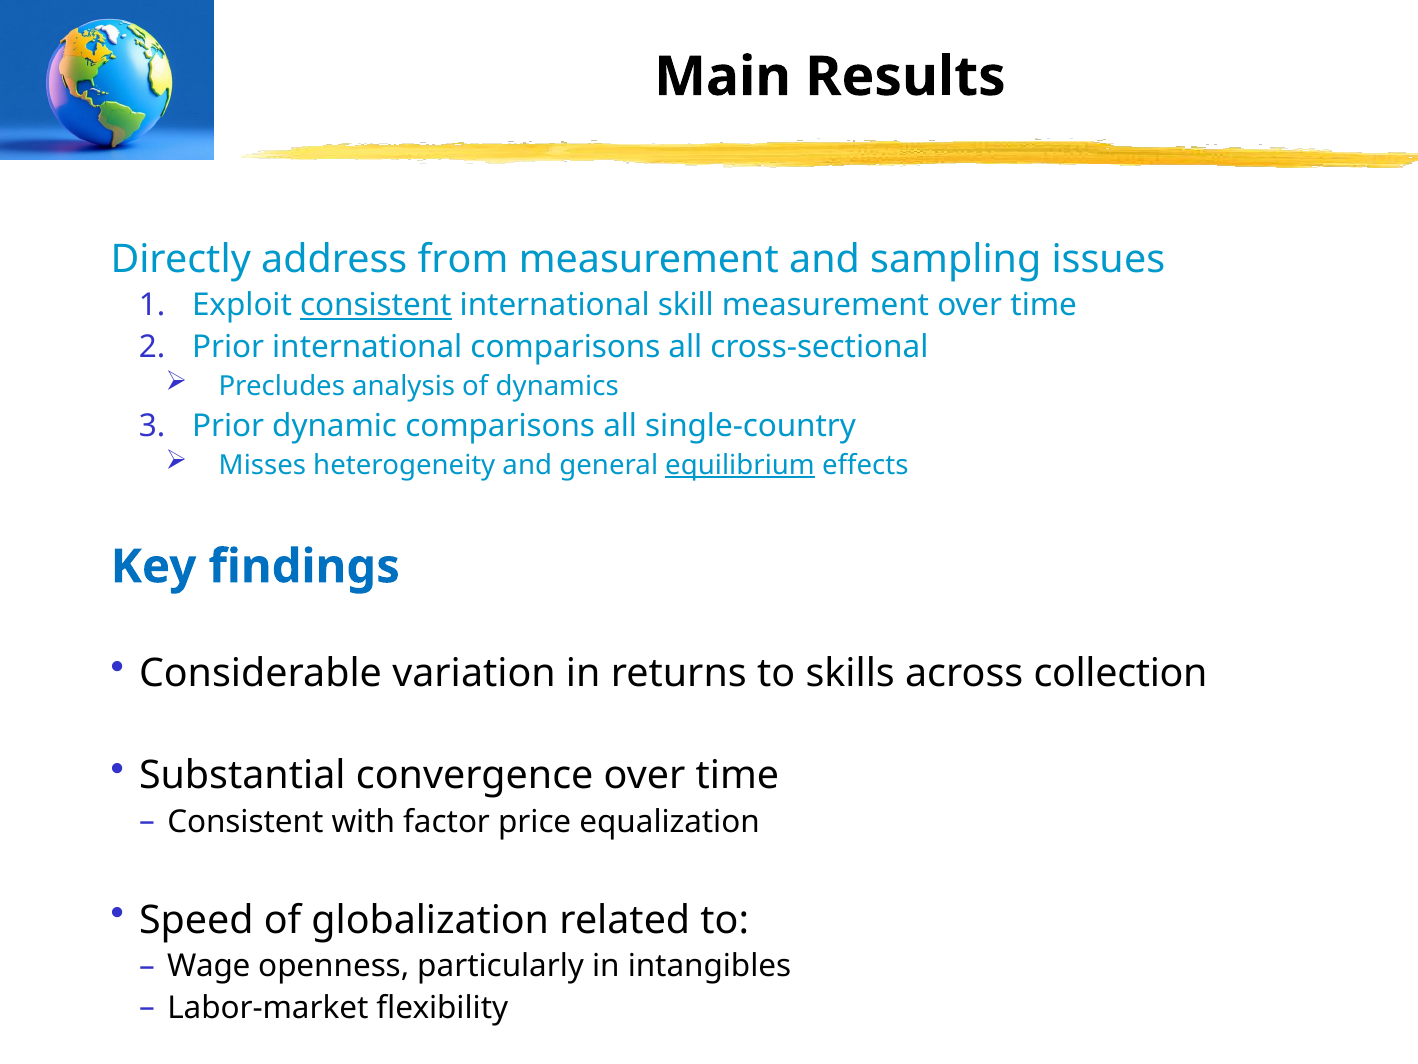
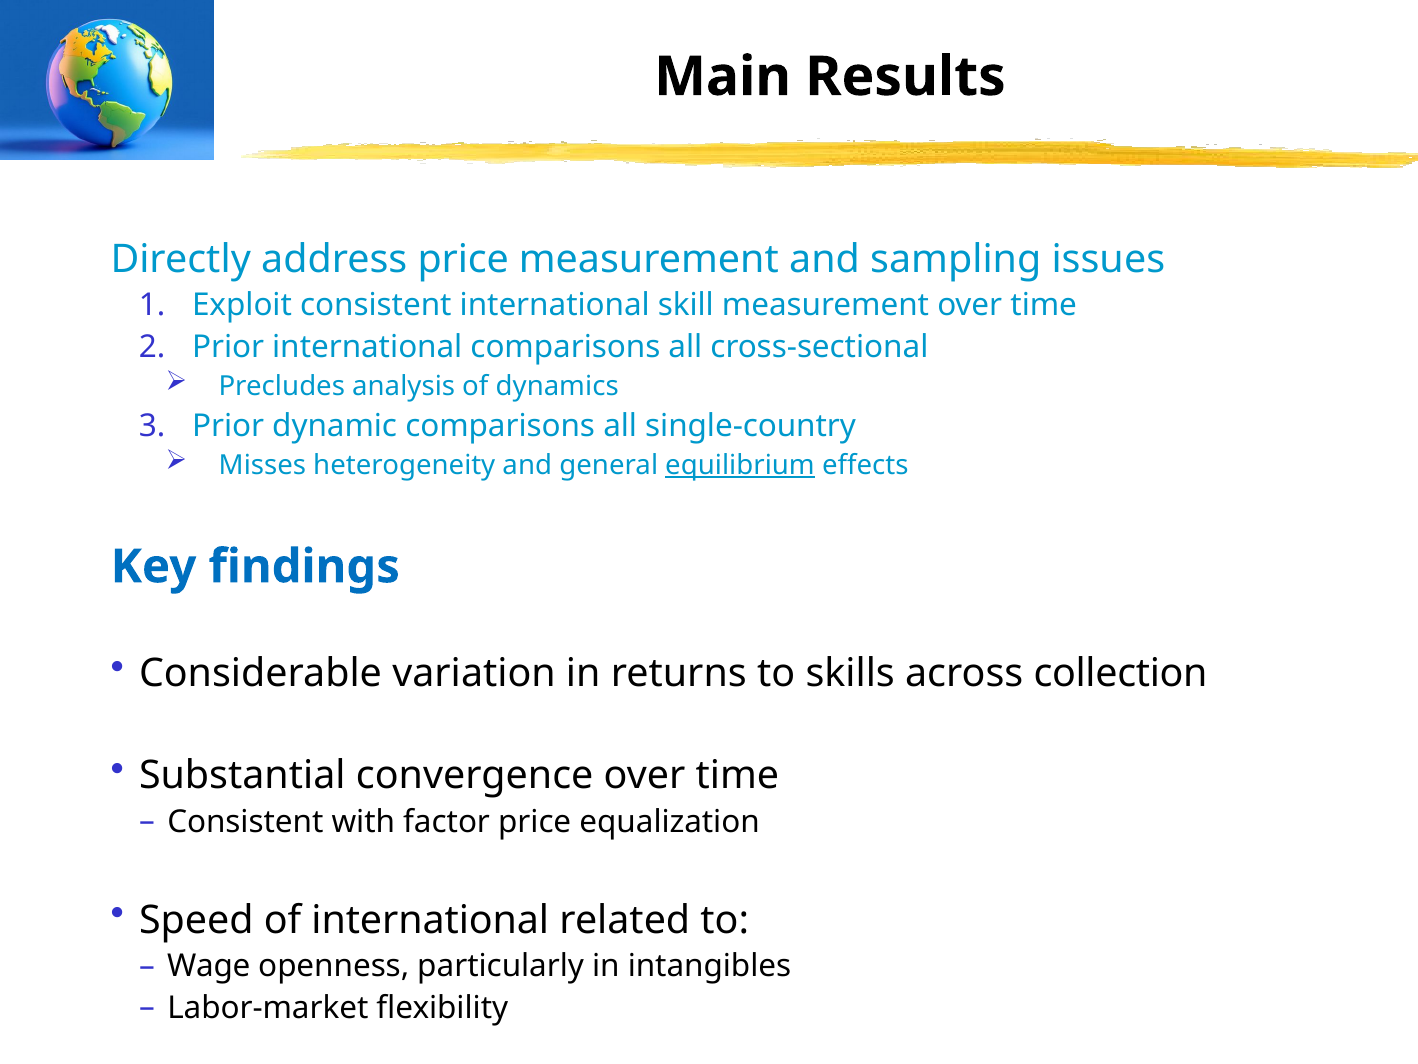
address from: from -> price (463, 259)
consistent underline: present -> none (376, 305)
of globalization: globalization -> international (430, 920)
